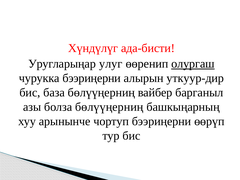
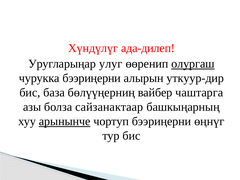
ада-бисти: ада-бисти -> ада-дилеп (148, 48)
барганыл: барганыл -> чаштарга (199, 93)
болза бөлүүңерниң: бөлүүңерниң -> сайзанактаар (109, 107)
арынынче underline: none -> present (65, 121)
өөрүп: өөрүп -> өңнүг (209, 121)
